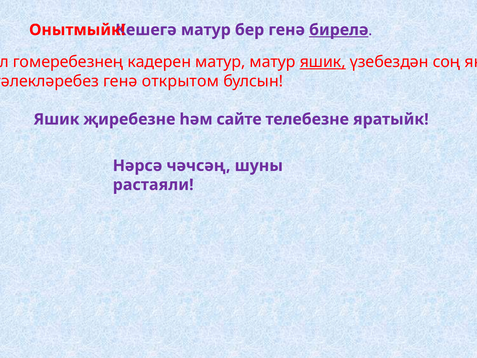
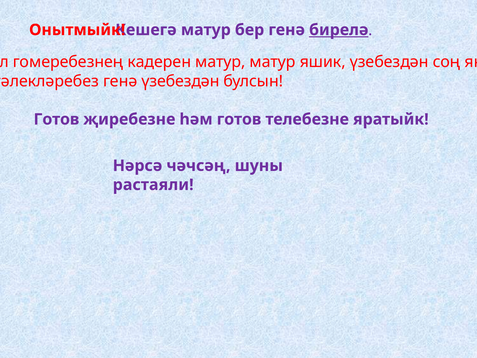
яшик underline: present -> none (323, 62)
генә открытом: открытом -> үзебездән (181, 81)
Яшик: Яшик -> Готов (56, 119)
һәм сайте: сайте -> готов (239, 119)
